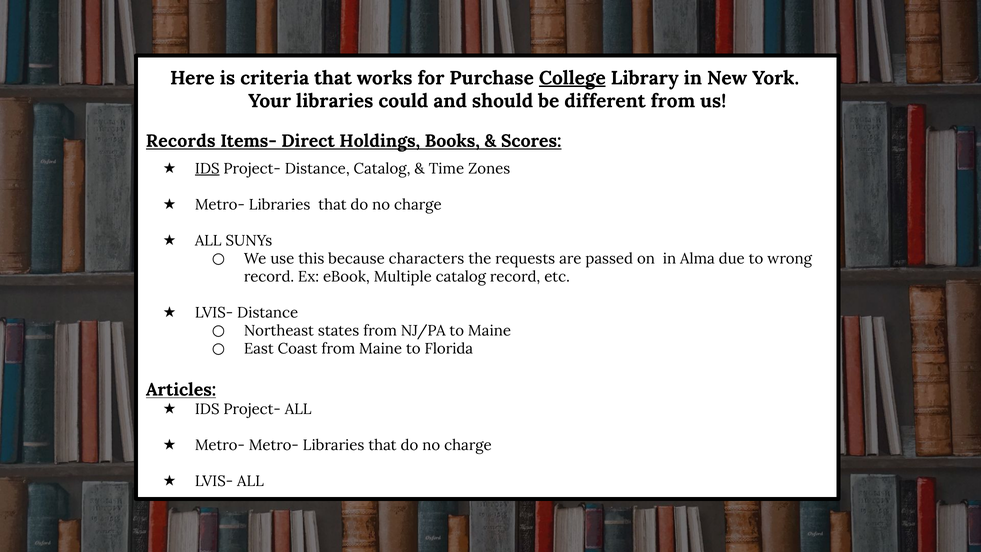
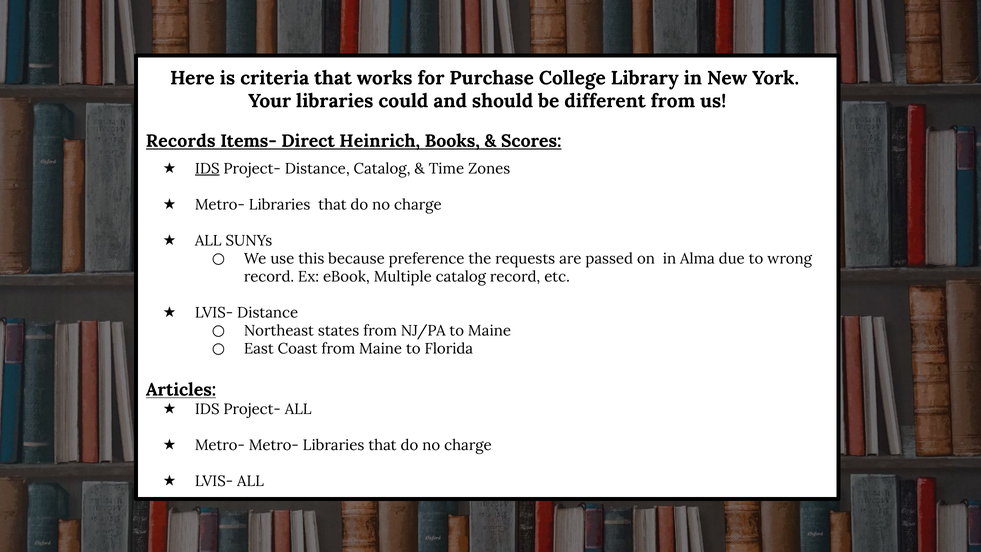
College underline: present -> none (572, 78)
Holdings: Holdings -> Heinrich (380, 141)
characters: characters -> preference (427, 258)
